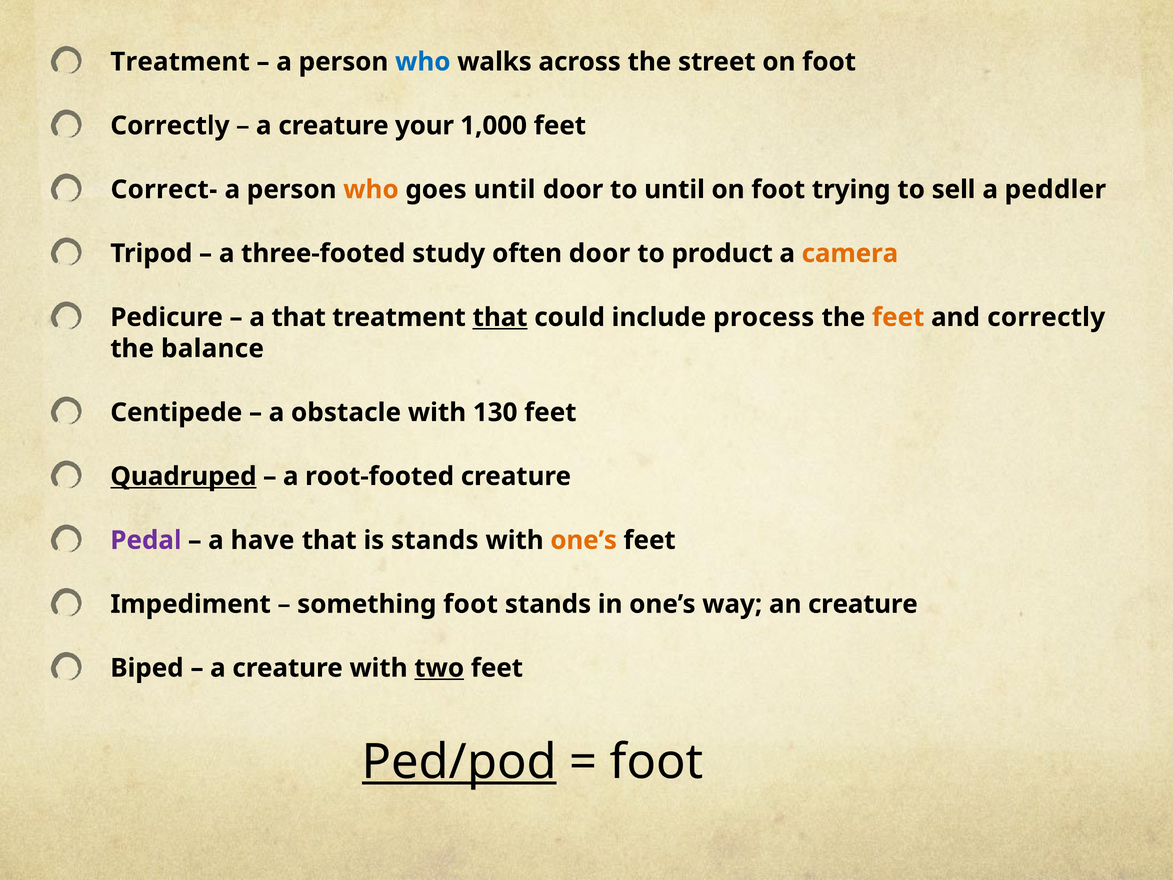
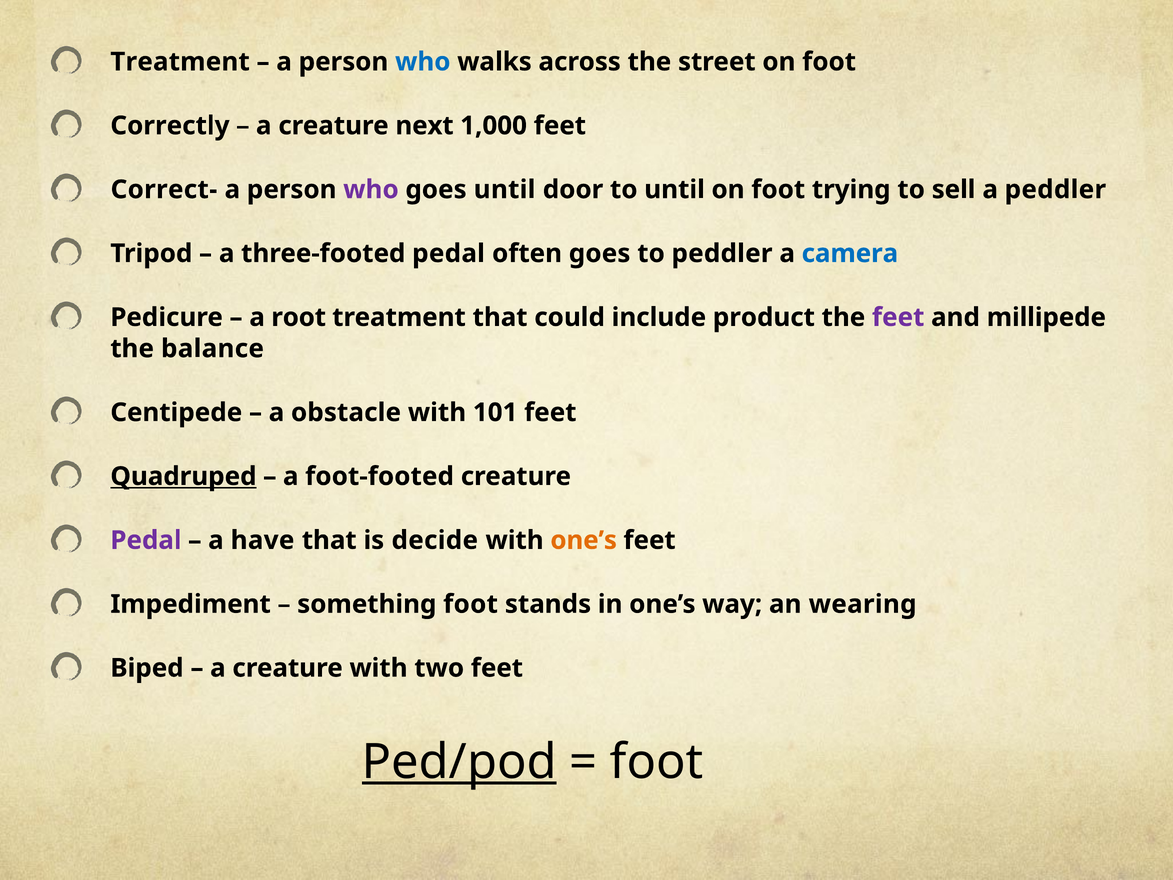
your: your -> next (424, 126)
who colour: orange -> purple (371, 190)
three-footed study: study -> pedal (449, 253)
often door: door -> goes (600, 253)
to product: product -> peddler (722, 253)
camera colour: orange -> blue (850, 253)
a that: that -> root (299, 317)
that underline: present -> none (500, 317)
process: process -> product (764, 317)
feet colour: orange -> purple (898, 317)
and correctly: correctly -> millipede (1046, 317)
130: 130 -> 101 (495, 412)
root-footed: root-footed -> foot-footed (380, 476)
is stands: stands -> decide (435, 540)
an creature: creature -> wearing (863, 604)
two underline: present -> none (439, 668)
